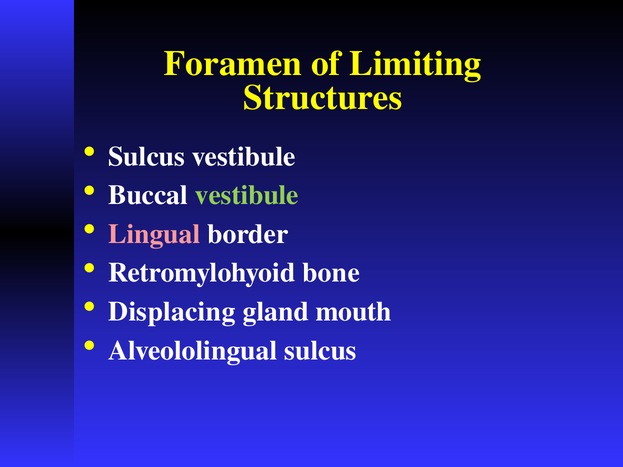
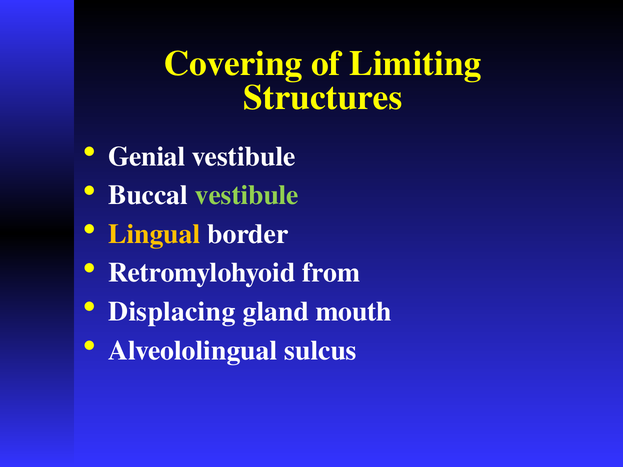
Foramen: Foramen -> Covering (233, 64)
Sulcus: Sulcus -> Genial (147, 157)
Lingual colour: pink -> yellow (154, 234)
bone: bone -> from (331, 273)
